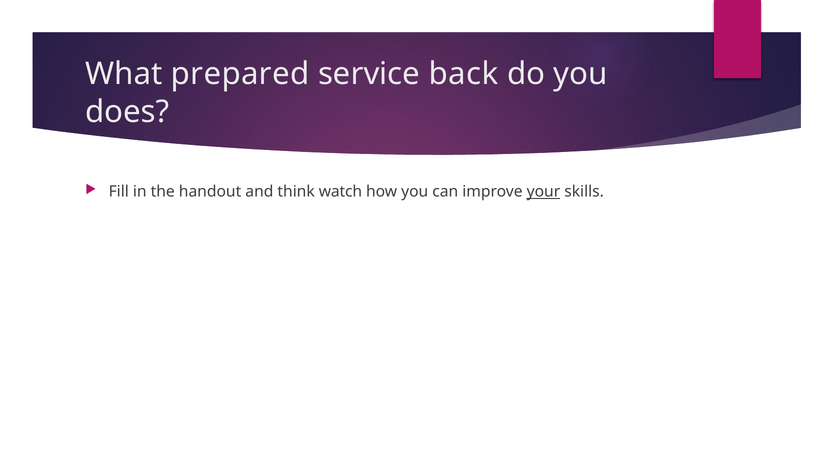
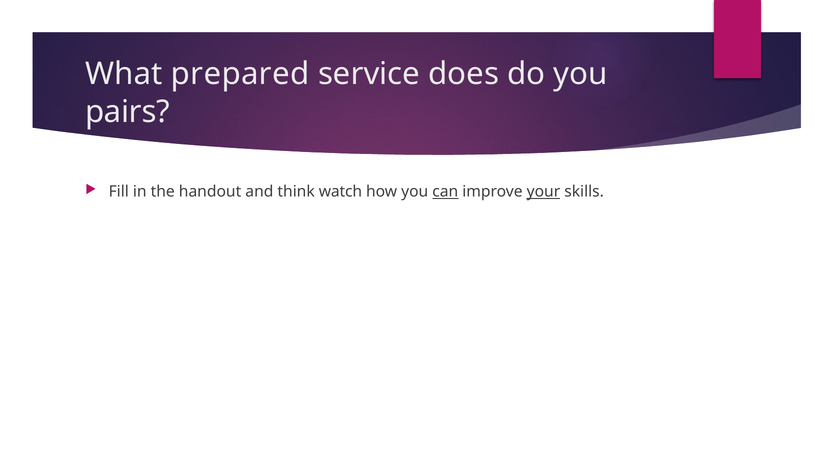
back: back -> does (464, 74)
does: does -> pairs (127, 112)
can underline: none -> present (445, 192)
